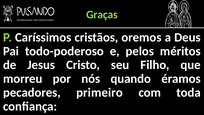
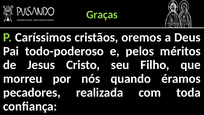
primeiro: primeiro -> realizada (100, 92)
